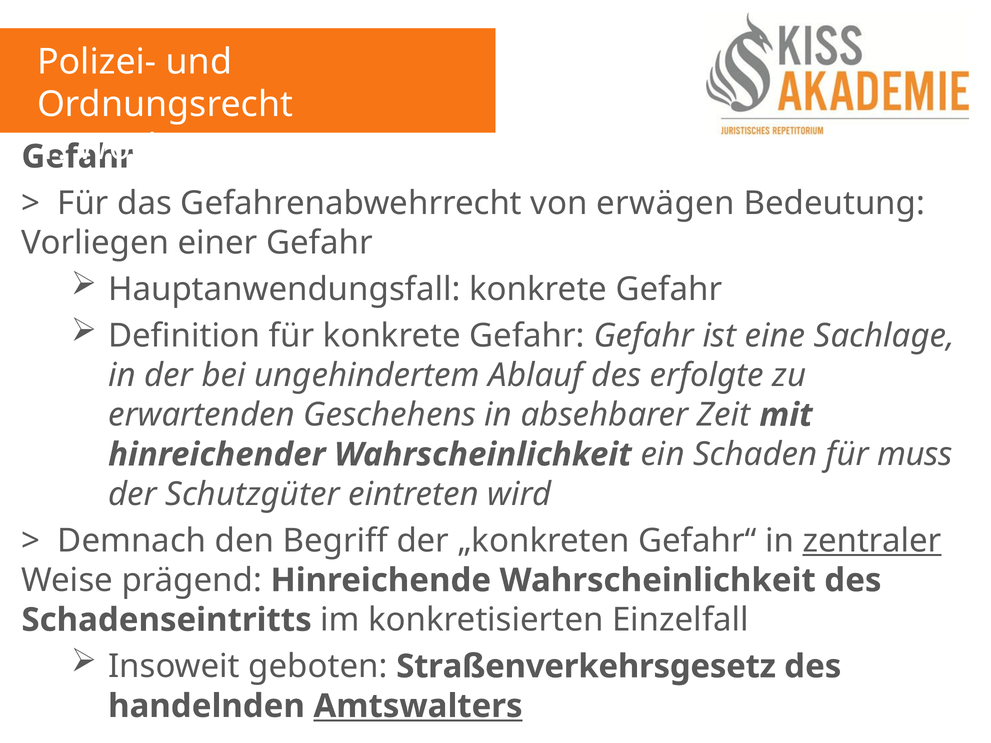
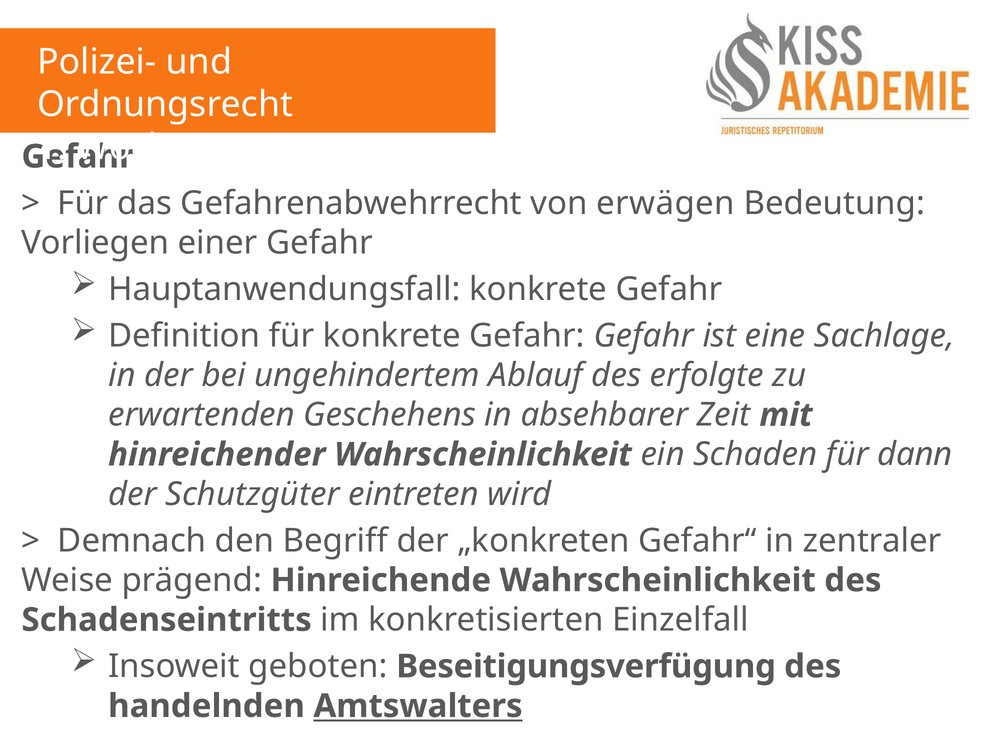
muss: muss -> dann (915, 455)
zentraler underline: present -> none (872, 541)
Straßenverkehrsgesetz: Straßenverkehrsgesetz -> Beseitigungsverfügung (586, 667)
